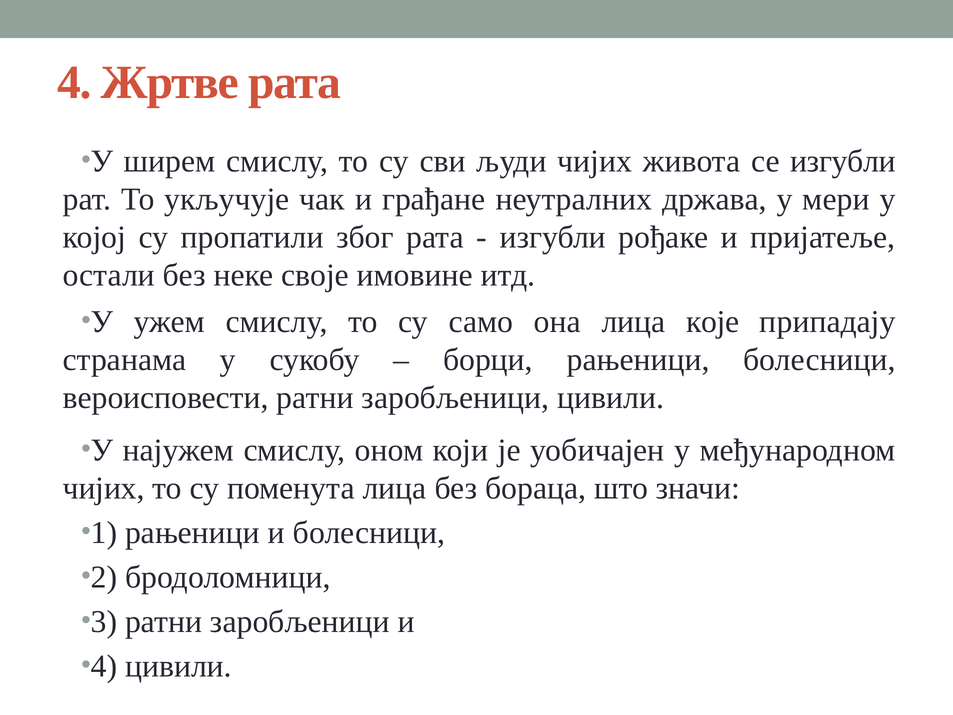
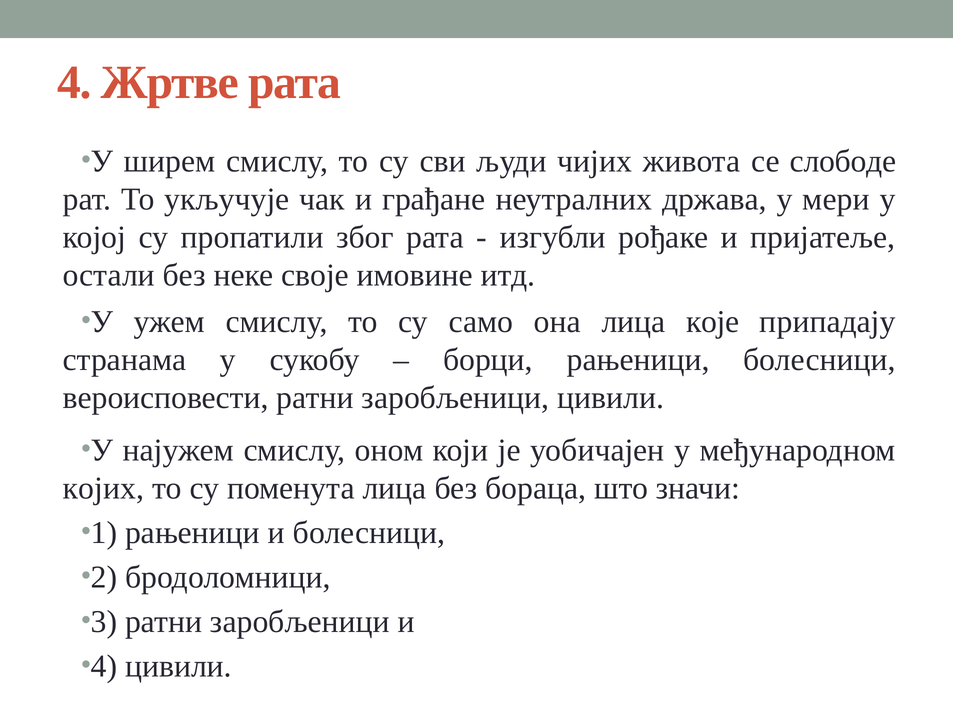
се изгубли: изгубли -> слободе (843, 161)
чијих: чијих -> којих (104, 488)
